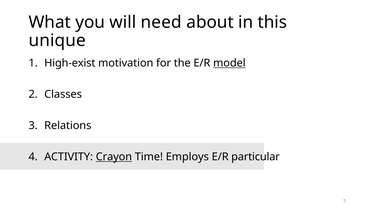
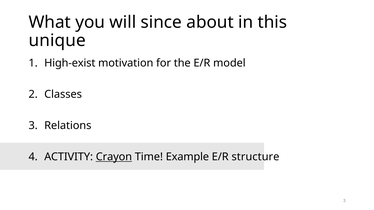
need: need -> since (161, 22)
model underline: present -> none (229, 63)
Employs: Employs -> Example (187, 157)
particular: particular -> structure (255, 157)
